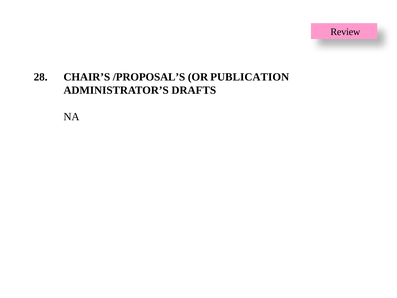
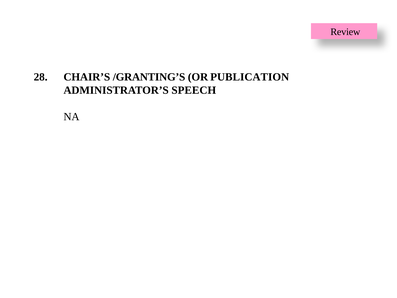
/PROPOSAL’S: /PROPOSAL’S -> /GRANTING’S (149, 77)
DRAFTS: DRAFTS -> SPEECH (194, 90)
